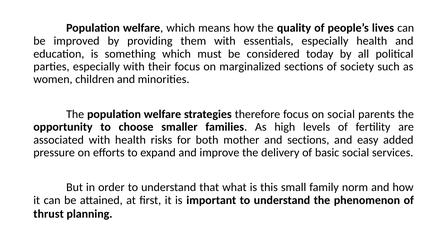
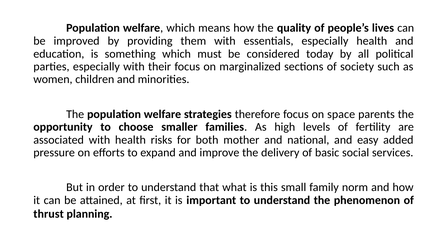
on social: social -> space (341, 114)
and sections: sections -> national (308, 140)
